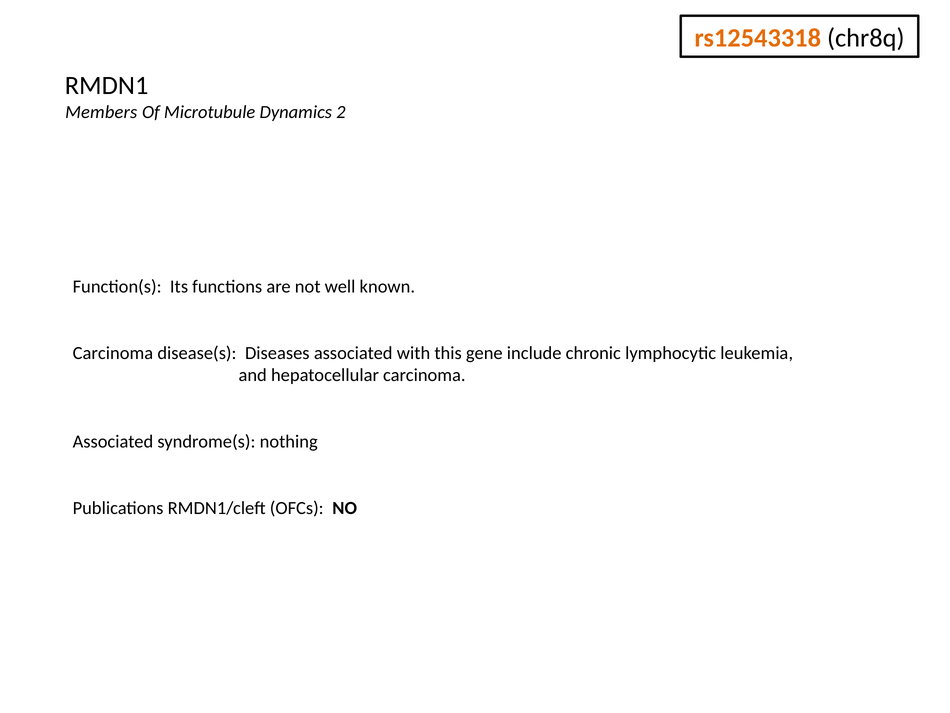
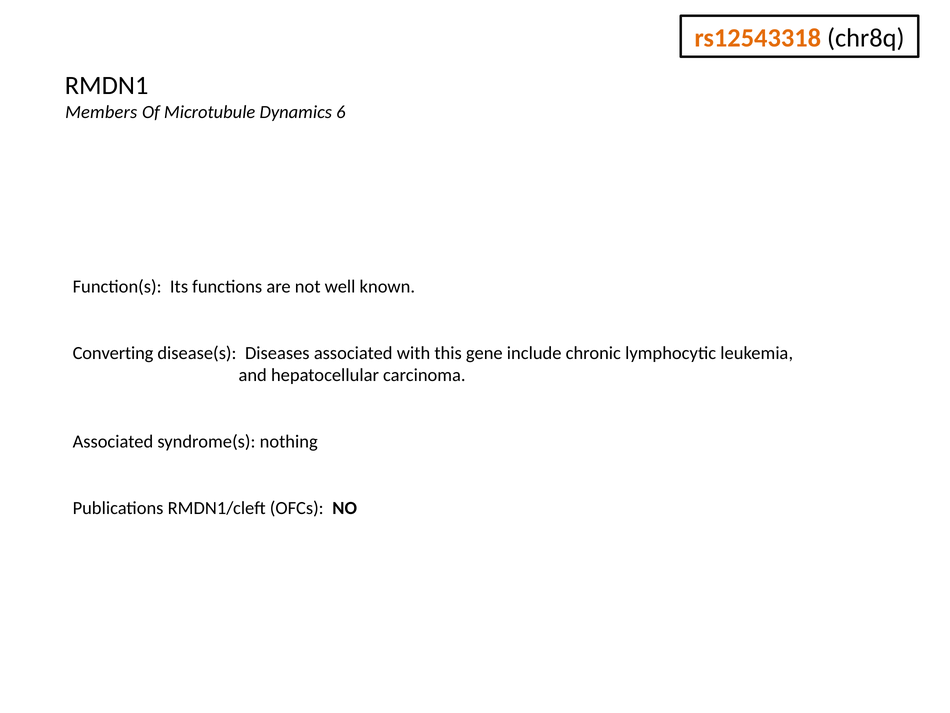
2: 2 -> 6 (341, 112)
Carcinoma: Carcinoma -> Converting (113, 353)
